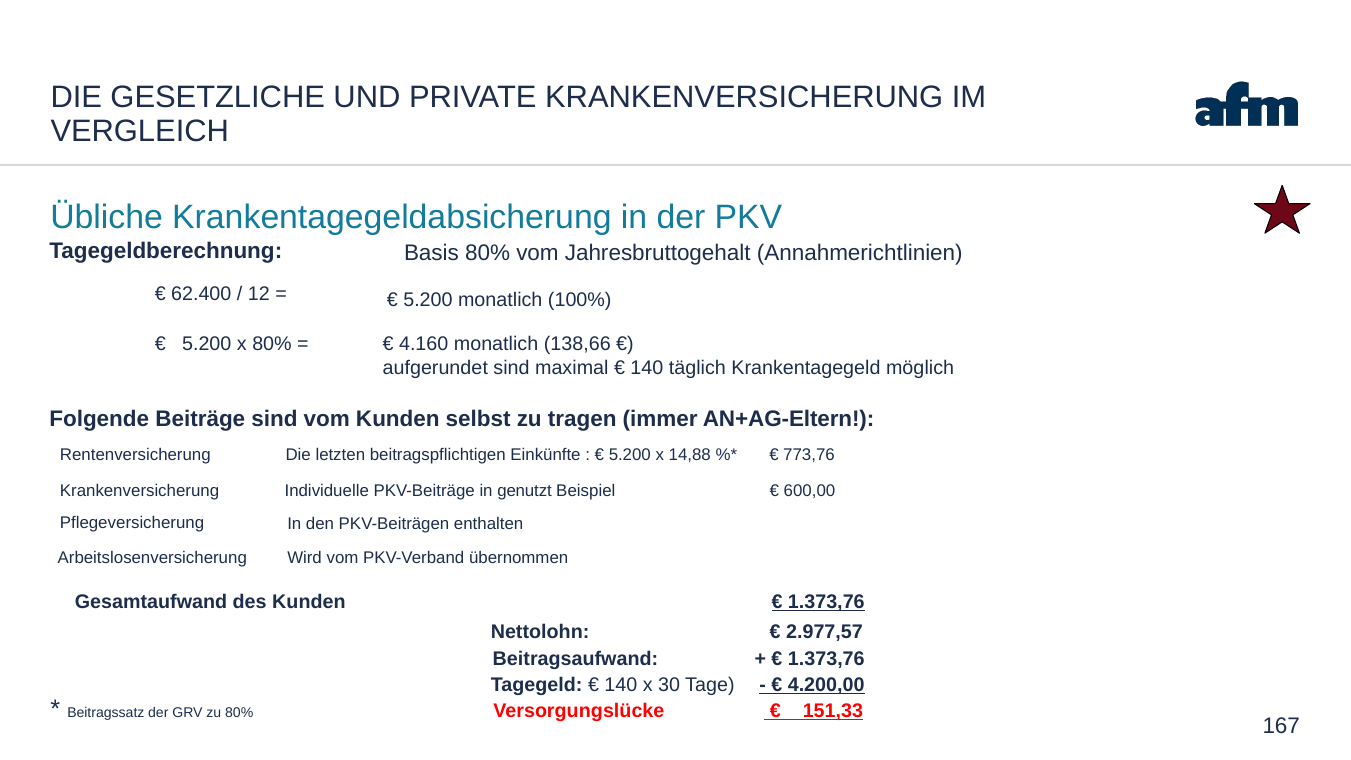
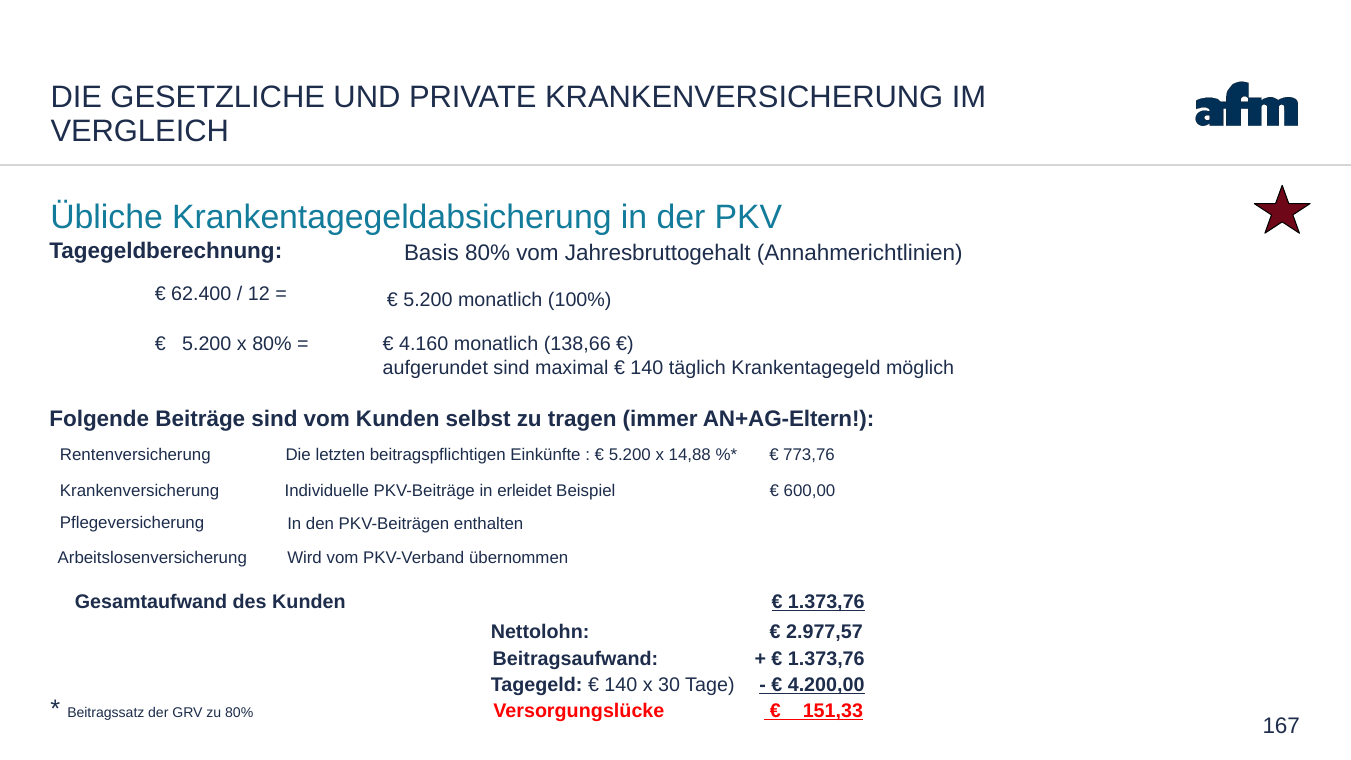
genutzt: genutzt -> erleidet (524, 490)
